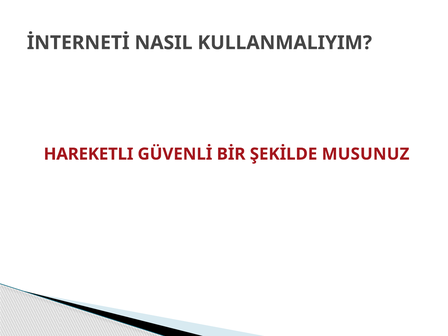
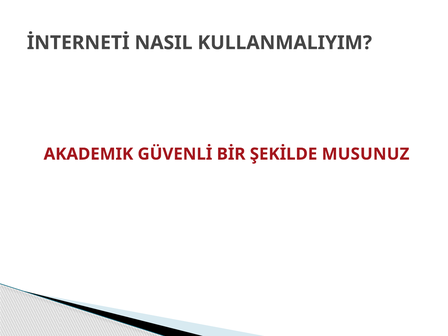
HAREKETLI: HAREKETLI -> AKADEMIK (88, 154)
